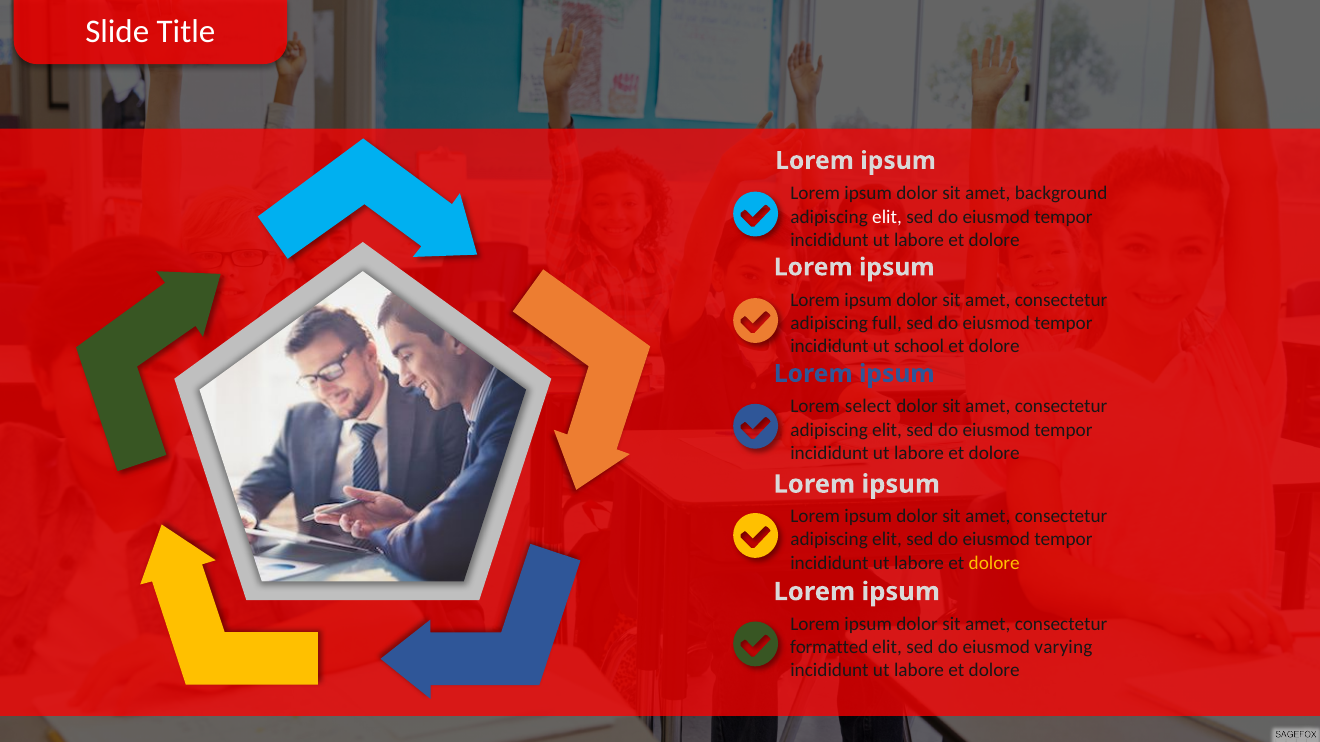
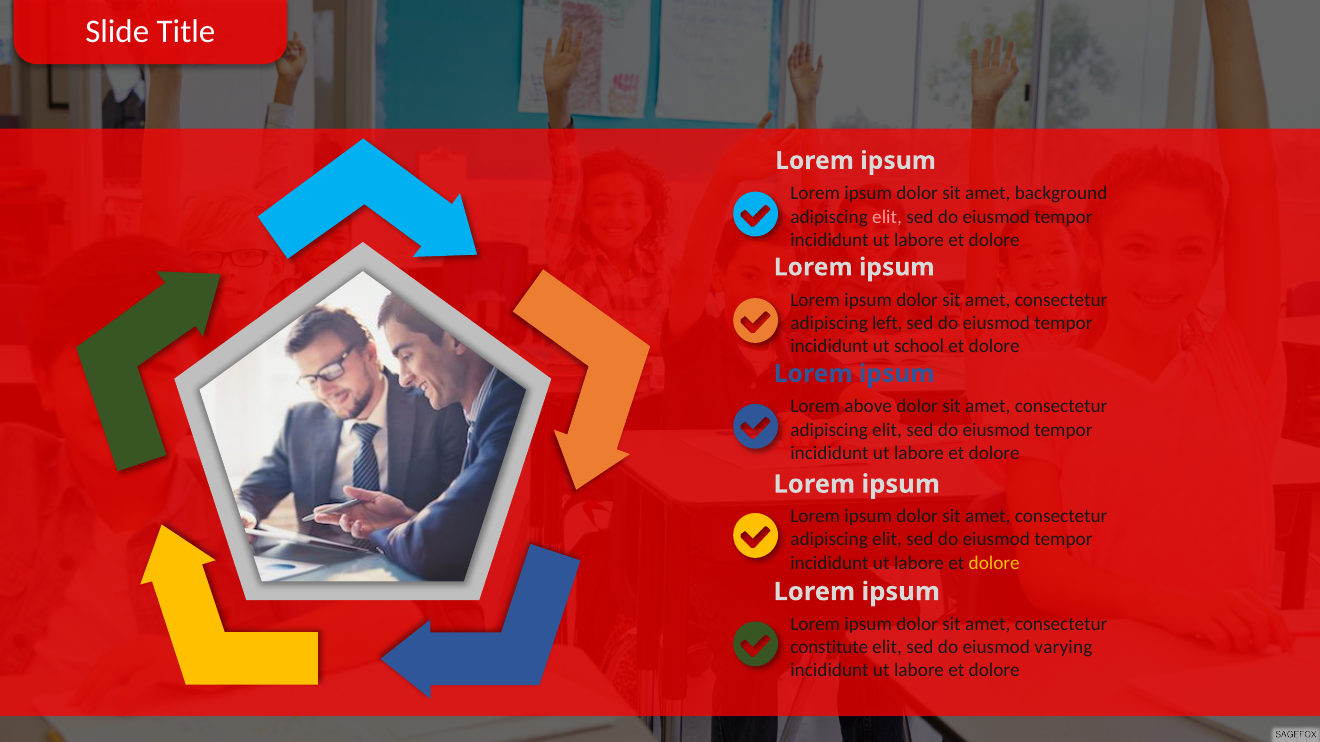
elit colour: white -> pink (887, 217)
full: full -> left (887, 323)
select: select -> above (868, 407)
formatted: formatted -> constitute (829, 648)
